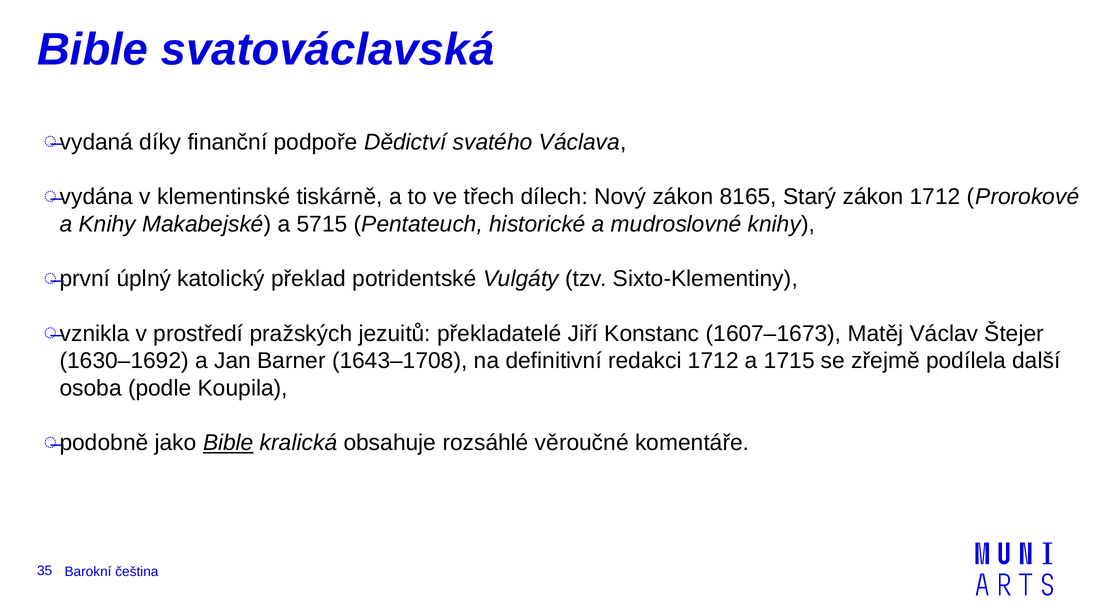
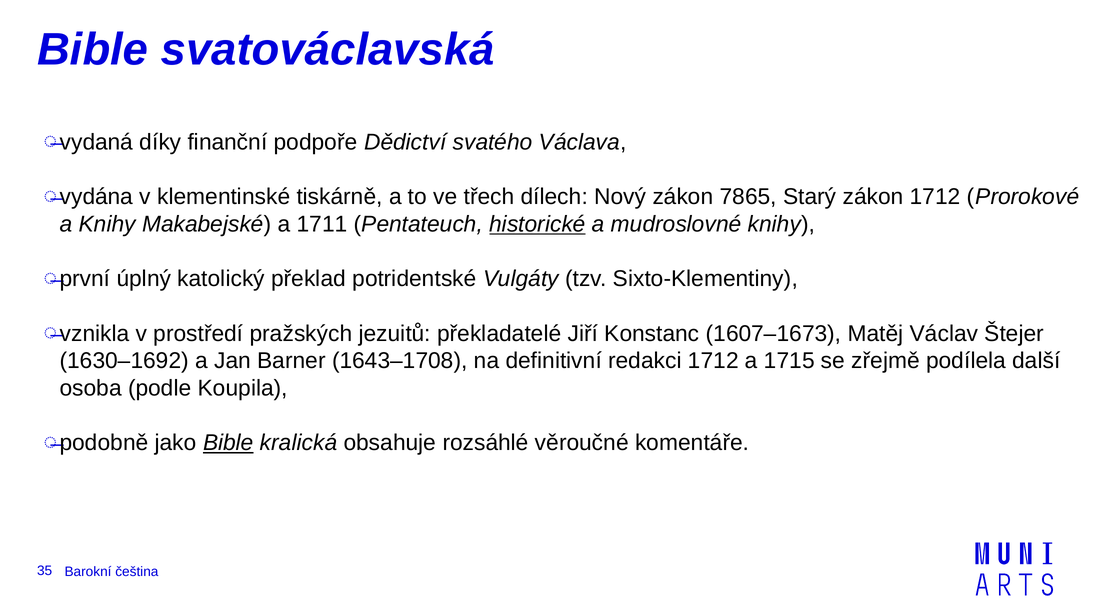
8165: 8165 -> 7865 (748, 197)
5715: 5715 -> 1711 (322, 224)
historické underline: none -> present (537, 224)
